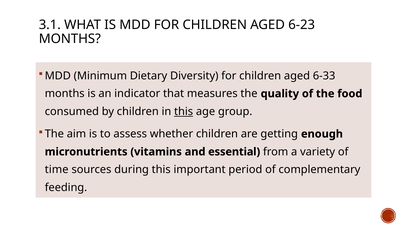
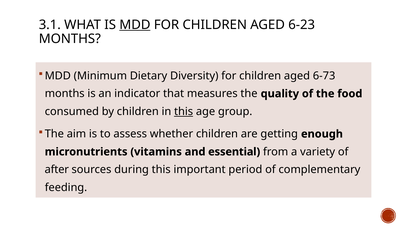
MDD underline: none -> present (135, 25)
6-33: 6-33 -> 6-73 (324, 76)
time: time -> after (57, 170)
